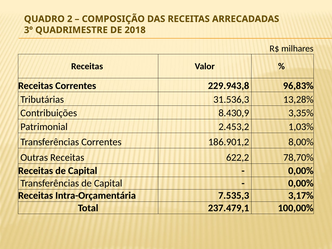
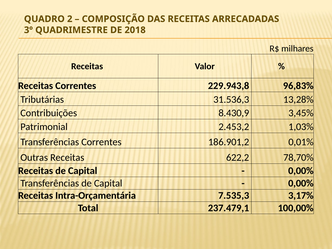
3,35%: 3,35% -> 3,45% (301, 113)
8,00%: 8,00% -> 0,01% (301, 142)
